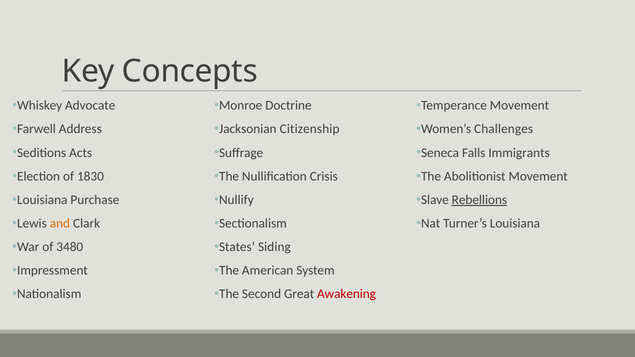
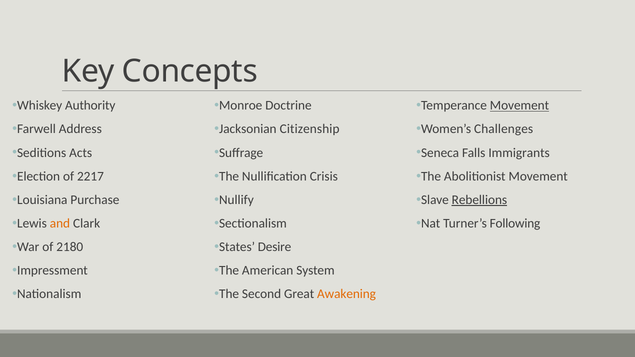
Advocate: Advocate -> Authority (90, 106)
Movement underline: none -> present (519, 106)
1830: 1830 -> 2217 (90, 176)
Turner’s Louisiana: Louisiana -> Following (515, 223)
3480: 3480 -> 2180 (70, 247)
Siding: Siding -> Desire (275, 247)
Awakening colour: red -> orange (347, 294)
